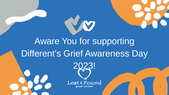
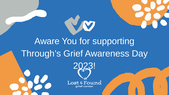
Different’s: Different’s -> Through’s (41, 54)
